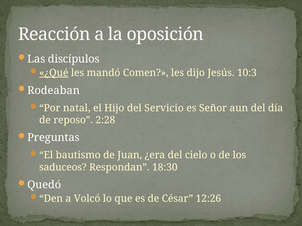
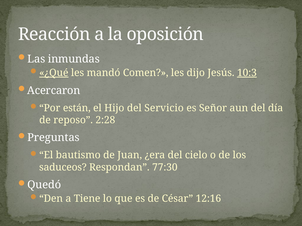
discípulos: discípulos -> inmundas (74, 59)
10:3 underline: none -> present (247, 73)
Rodeaban: Rodeaban -> Acercaron (54, 91)
natal: natal -> están (77, 108)
18:30: 18:30 -> 77:30 (165, 168)
Volcó: Volcó -> Tiene (87, 199)
12:26: 12:26 -> 12:16 (208, 199)
